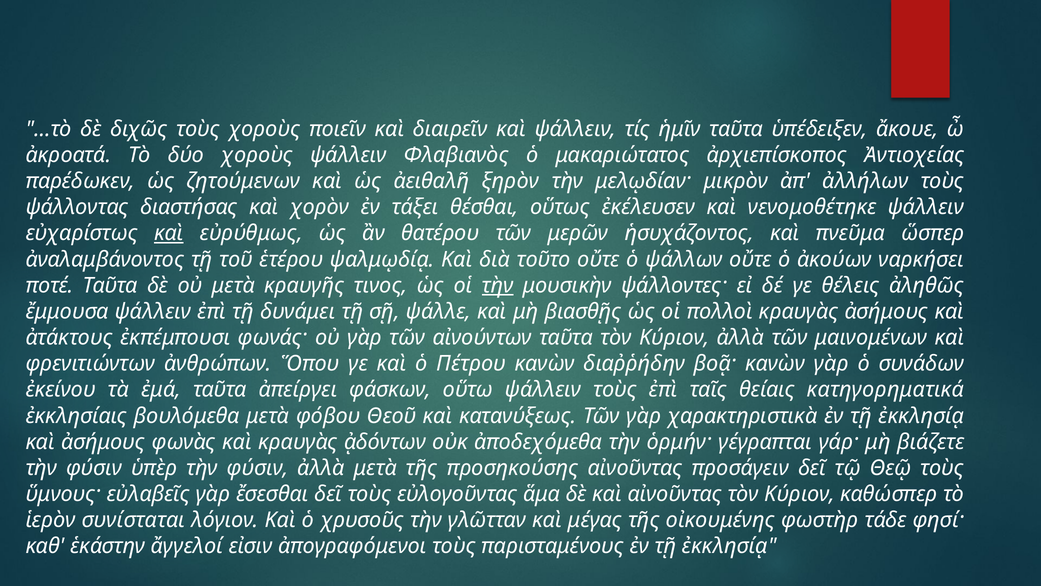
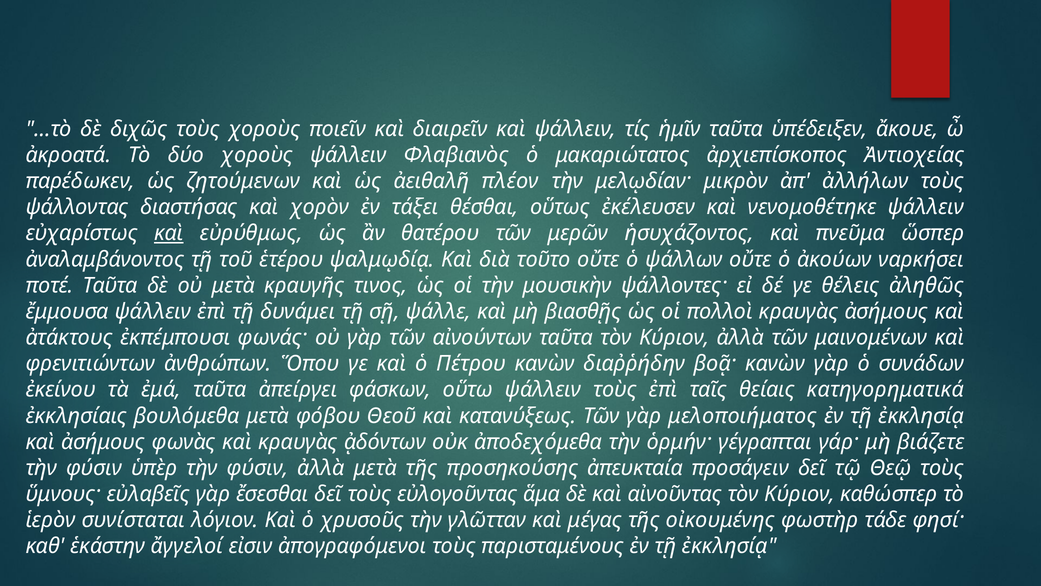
ξηρὸν: ξηρὸν -> πλέον (510, 181)
τὴν underline: present -> none (498, 285)
χαρακτηριστικὰ: χαρακτηριστικὰ -> μελοποιήματος (742, 416)
προσηκούσης αἰνοῦντας: αἰνοῦντας -> ἀπευκταία (635, 468)
